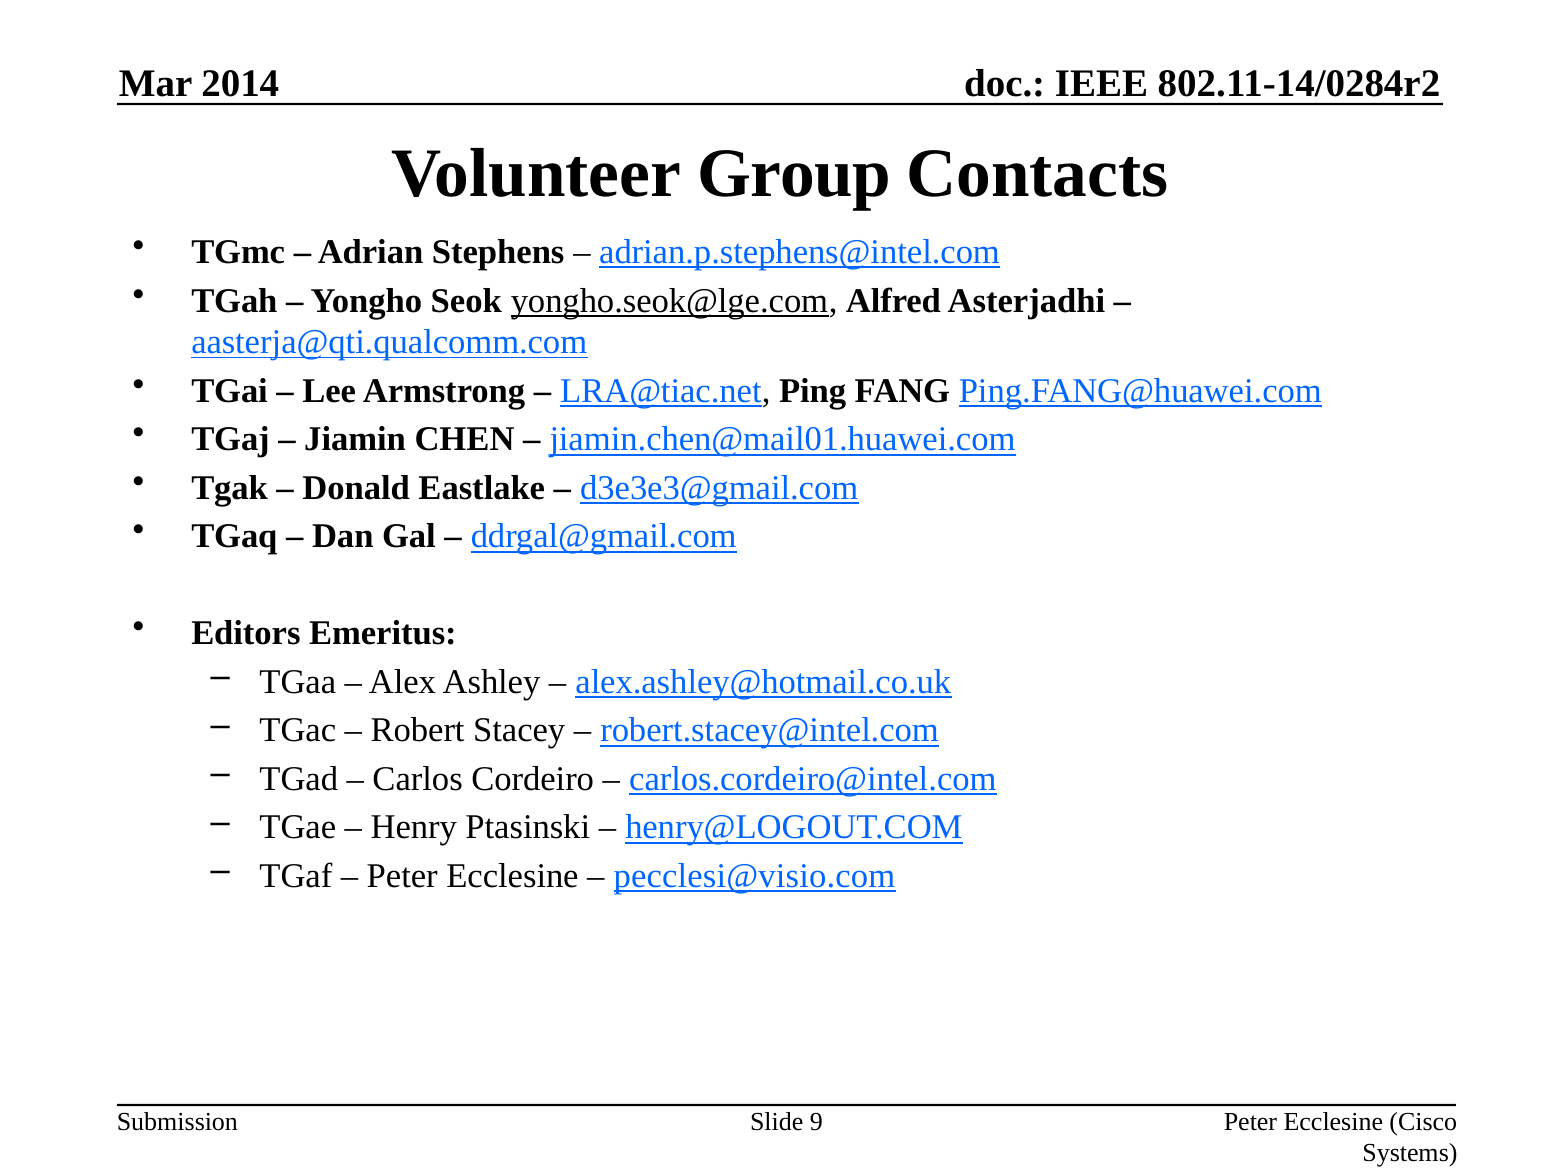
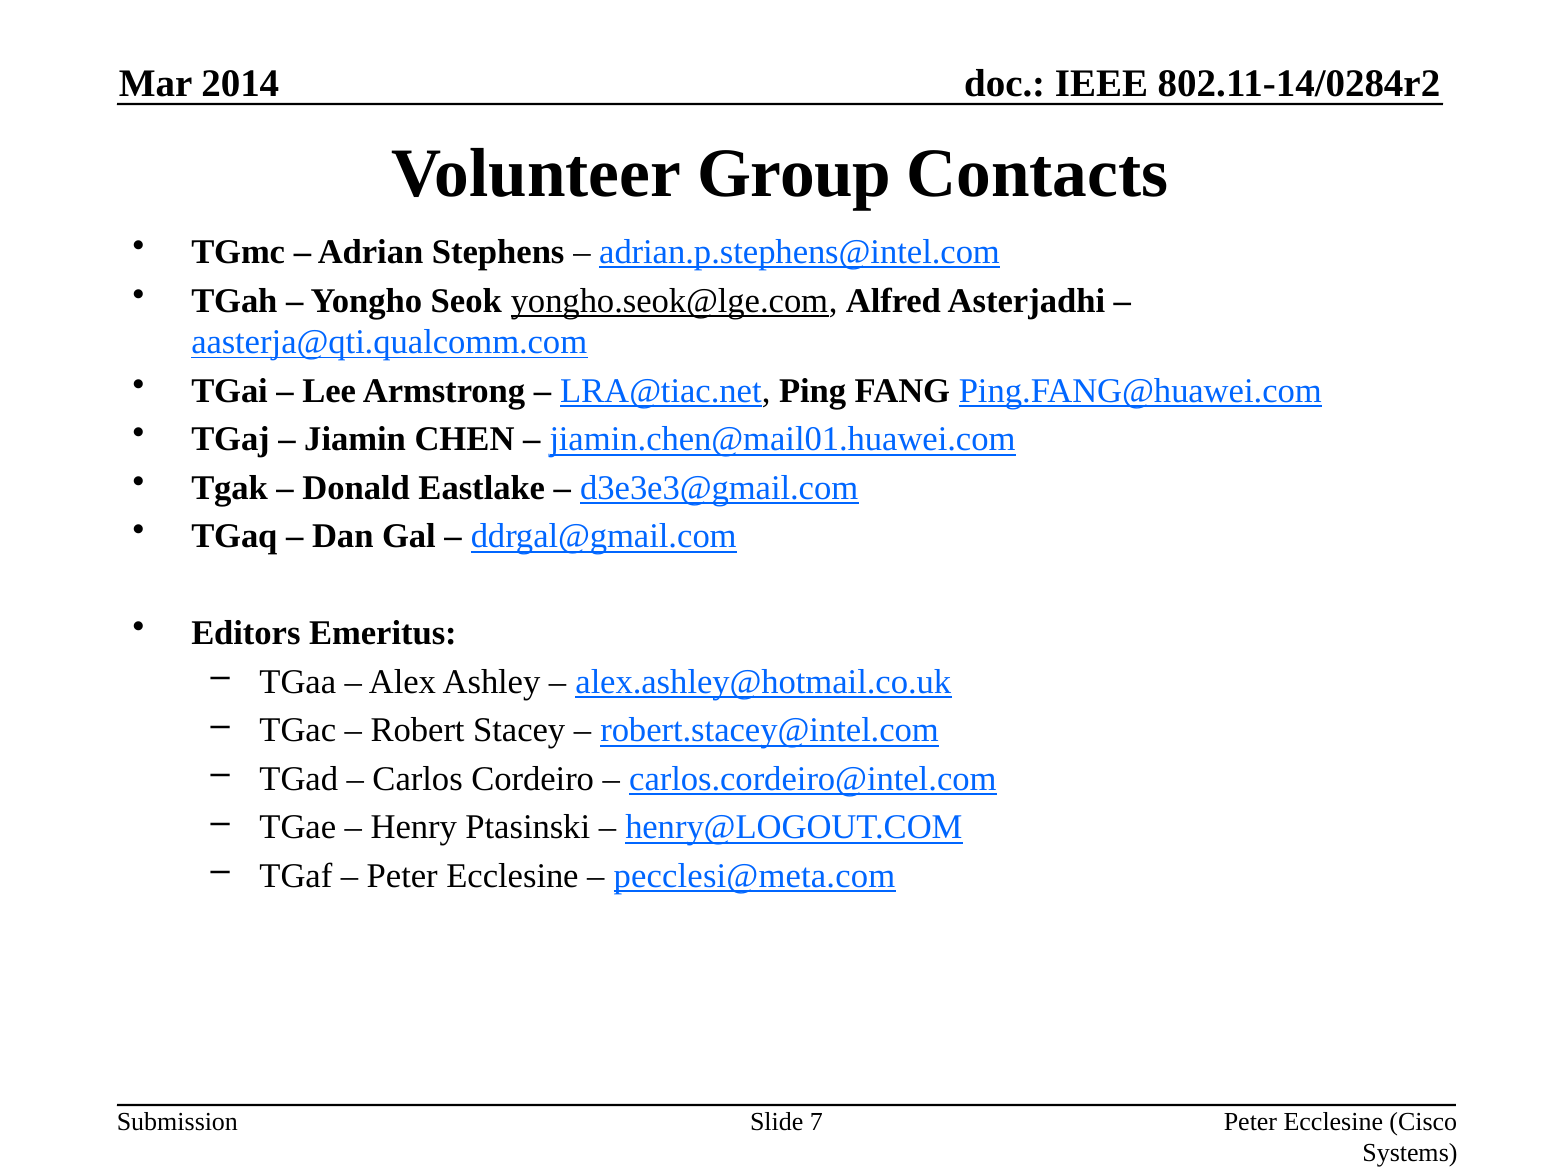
pecclesi@visio.com: pecclesi@visio.com -> pecclesi@meta.com (754, 876)
9: 9 -> 7 (816, 1122)
